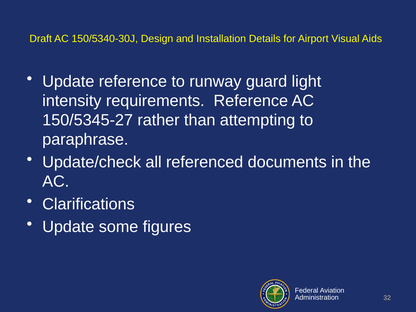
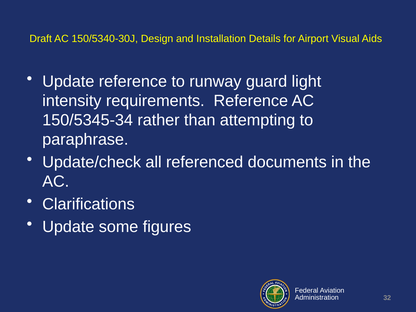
150/5345-27: 150/5345-27 -> 150/5345-34 (88, 120)
